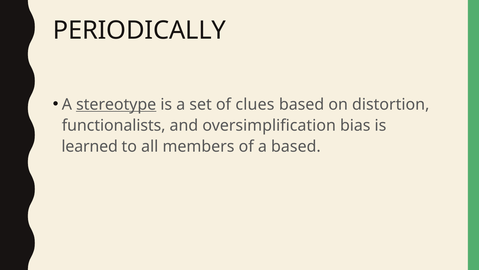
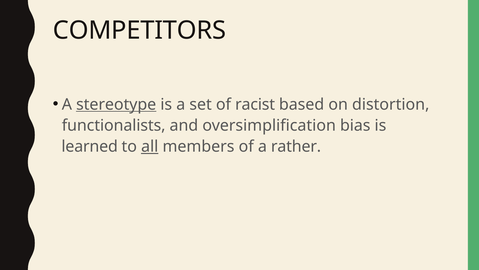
PERIODICALLY: PERIODICALLY -> COMPETITORS (139, 30)
clues: clues -> racist (255, 104)
all underline: none -> present (150, 146)
a based: based -> rather (296, 146)
